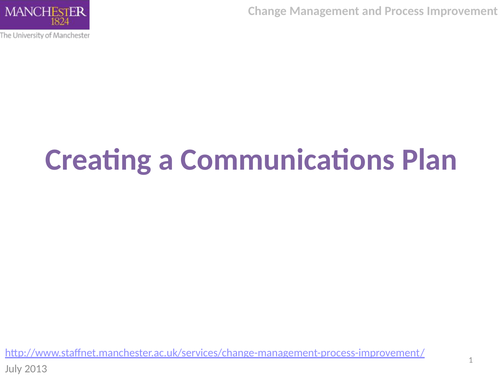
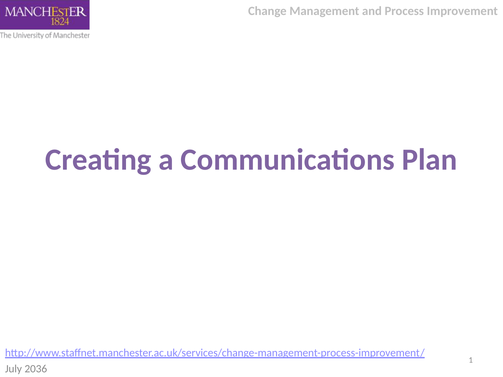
2013: 2013 -> 2036 (36, 369)
